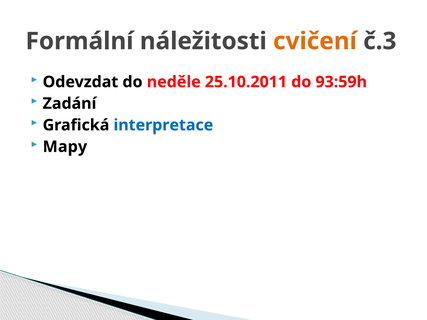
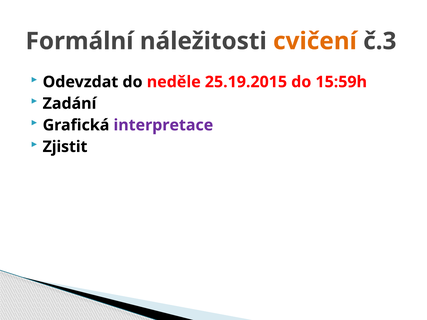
25.10.2011: 25.10.2011 -> 25.19.2015 (246, 82)
93:59h: 93:59h -> 15:59h (341, 82)
interpretace colour: blue -> purple (163, 125)
Mapy: Mapy -> Zjistit (65, 147)
